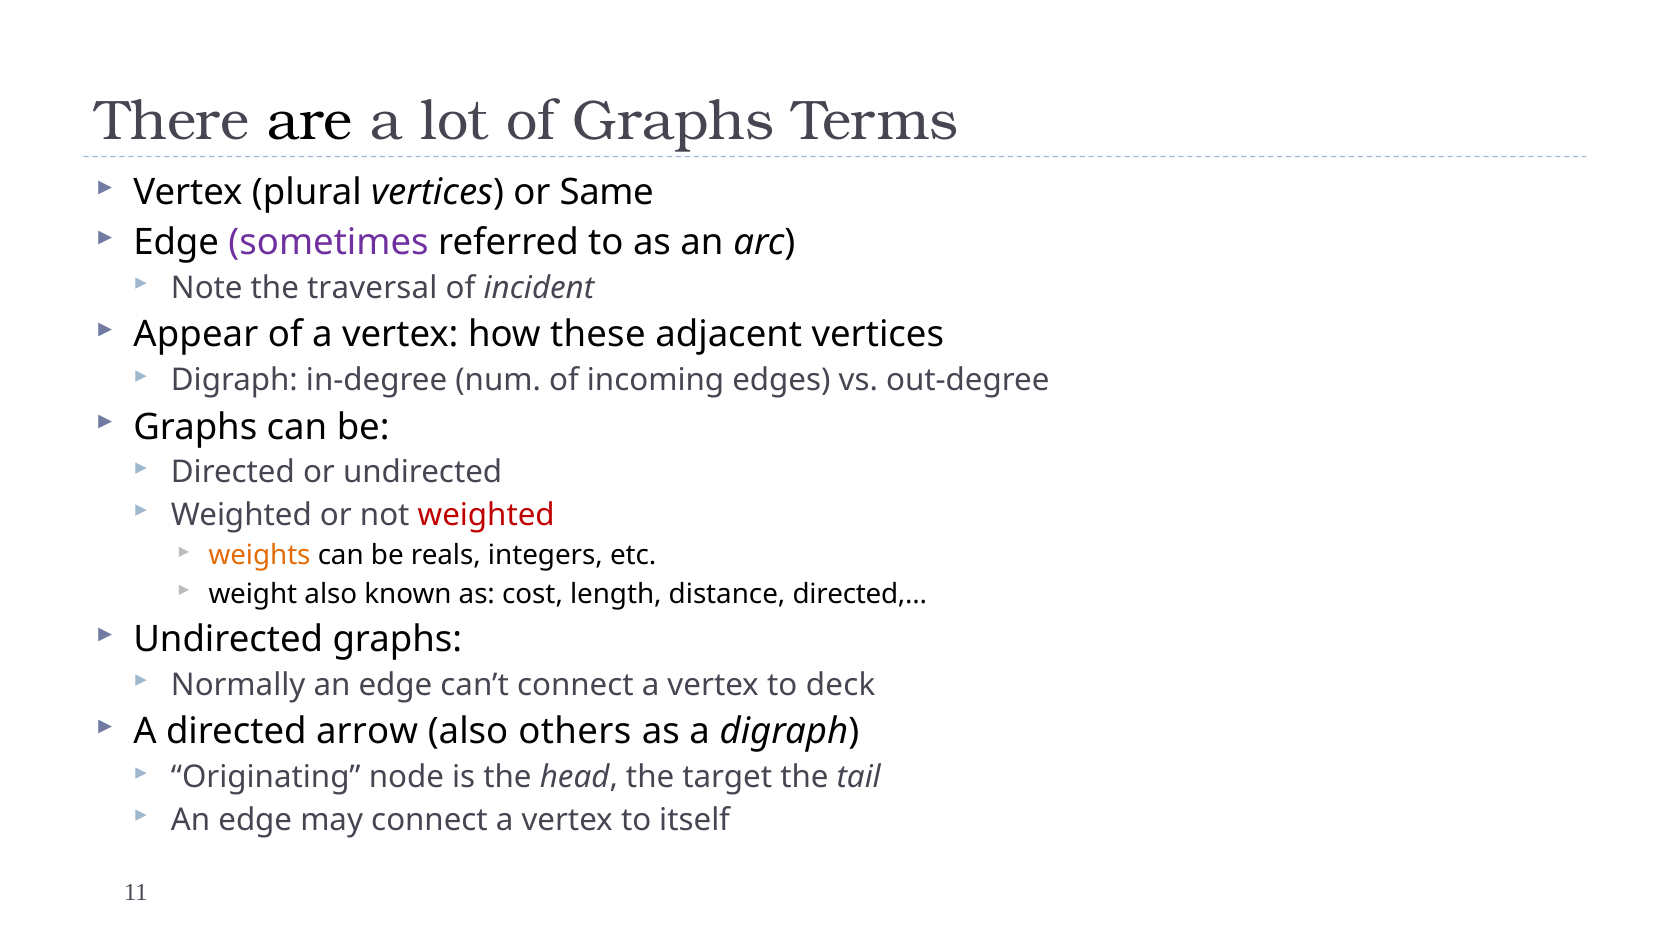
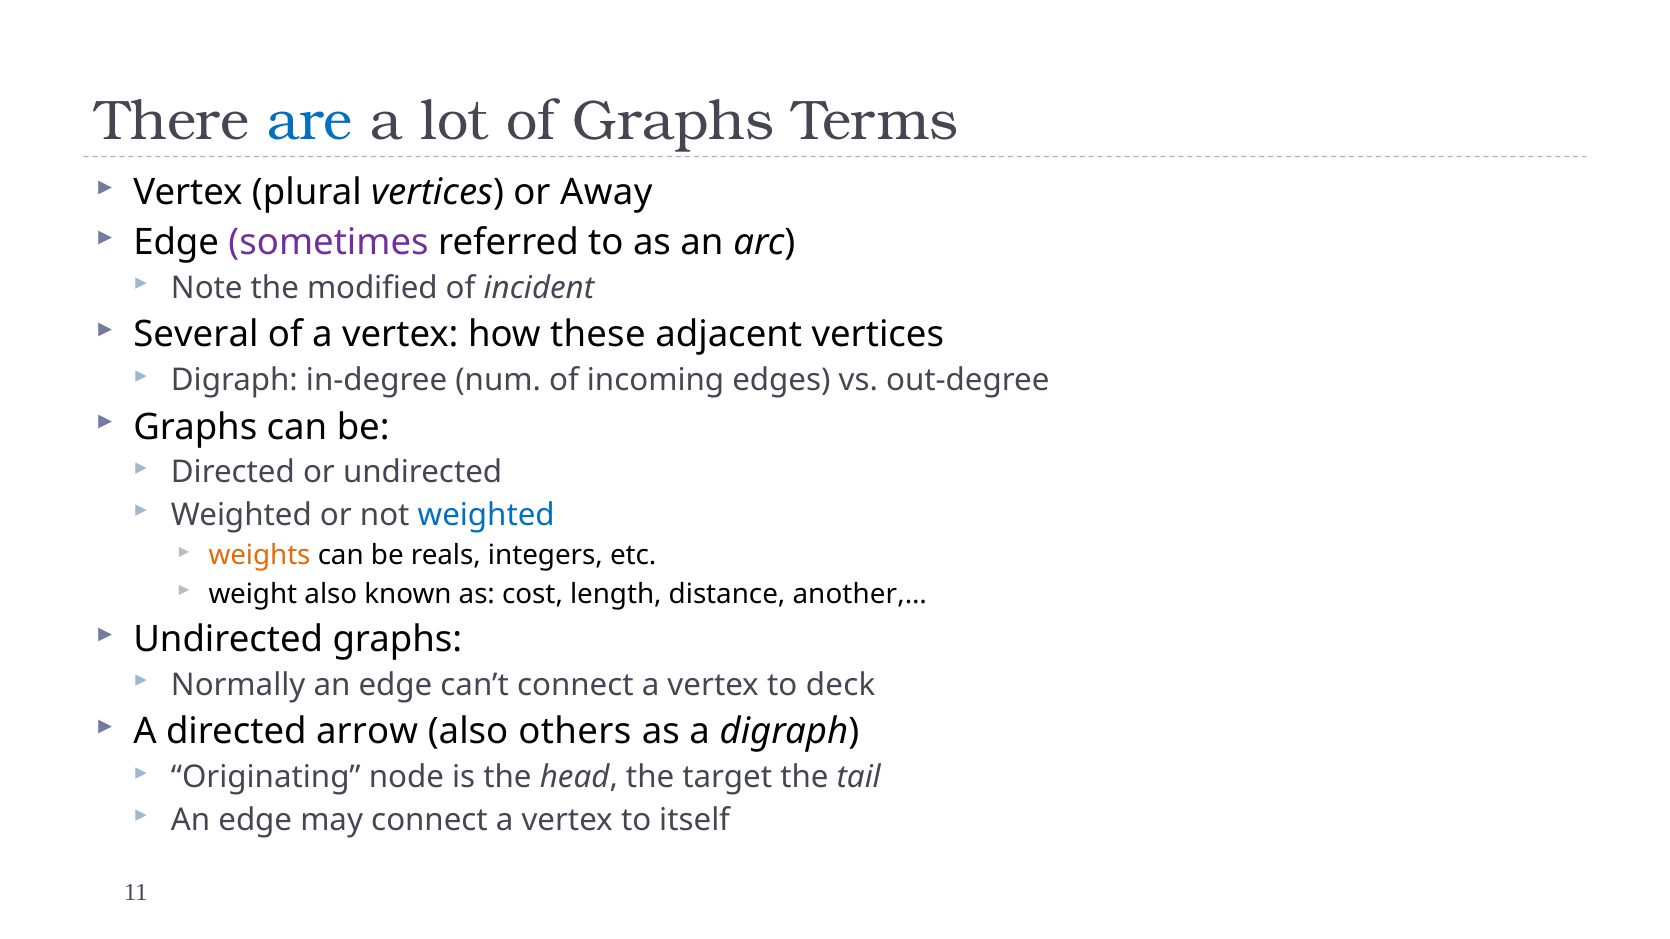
are colour: black -> blue (310, 121)
Same: Same -> Away (606, 193)
traversal: traversal -> modified (372, 288)
Appear: Appear -> Several (196, 335)
weighted colour: red -> blue (486, 515)
directed,…: directed,… -> another,… (860, 595)
